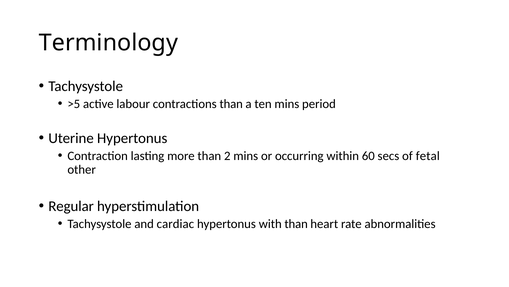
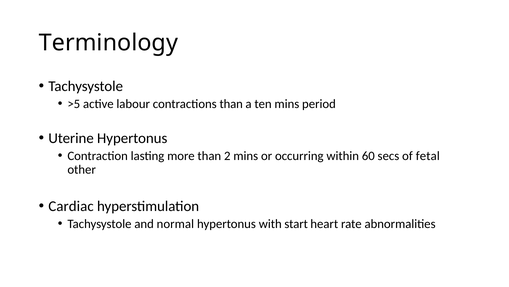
Regular: Regular -> Cardiac (71, 206)
cardiac: cardiac -> normal (175, 223)
with than: than -> start (296, 223)
